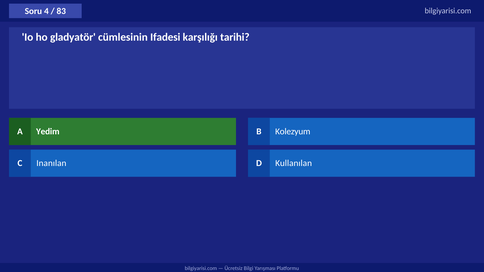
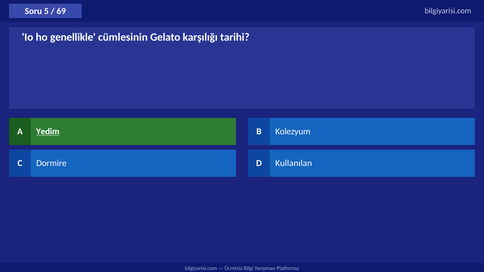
4: 4 -> 5 (46, 11)
83: 83 -> 69 (61, 11)
gladyatör: gladyatör -> genellikle (73, 37)
Ifadesi: Ifadesi -> Gelato (165, 37)
Yedim underline: none -> present (48, 132)
Inanılan: Inanılan -> Dormire (51, 163)
